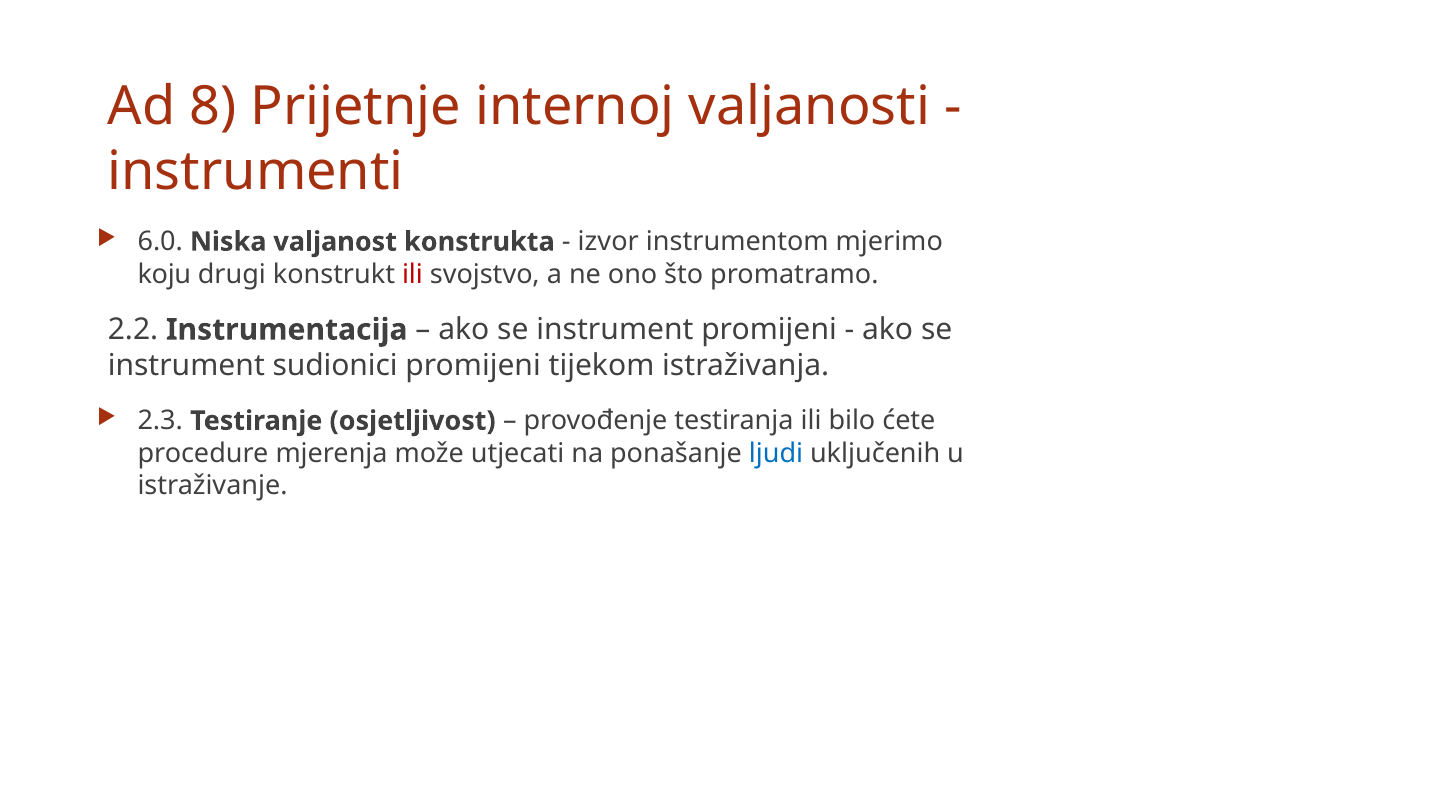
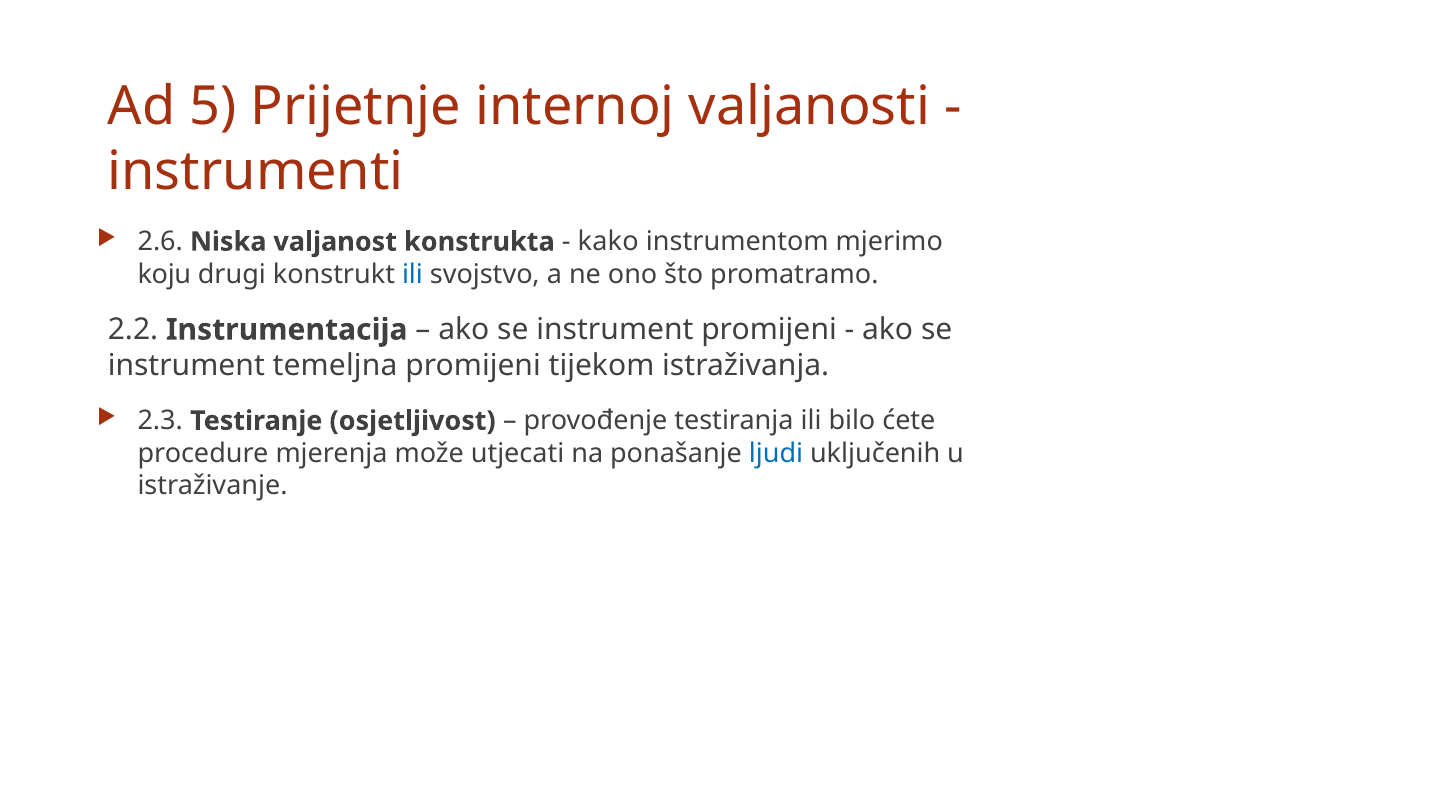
8: 8 -> 5 (213, 106)
6.0: 6.0 -> 2.6 (160, 242)
izvor: izvor -> kako (608, 242)
ili colour: red -> blue (412, 274)
sudionici: sudionici -> temeljna (335, 366)
